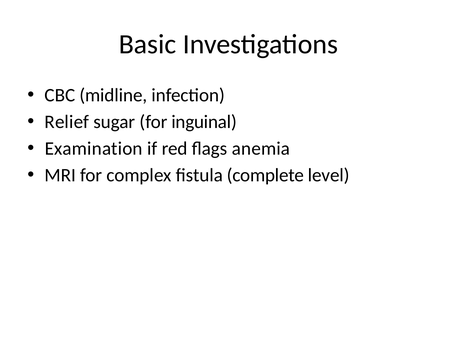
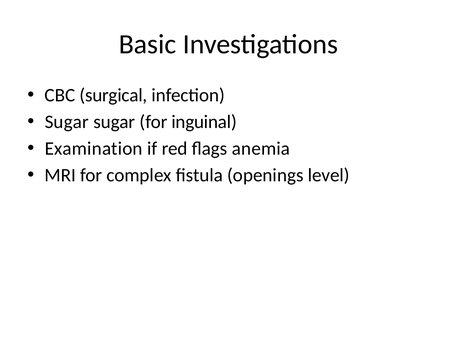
midline: midline -> surgical (113, 95)
Relief: Relief -> Sugar (67, 122)
complete: complete -> openings (265, 175)
